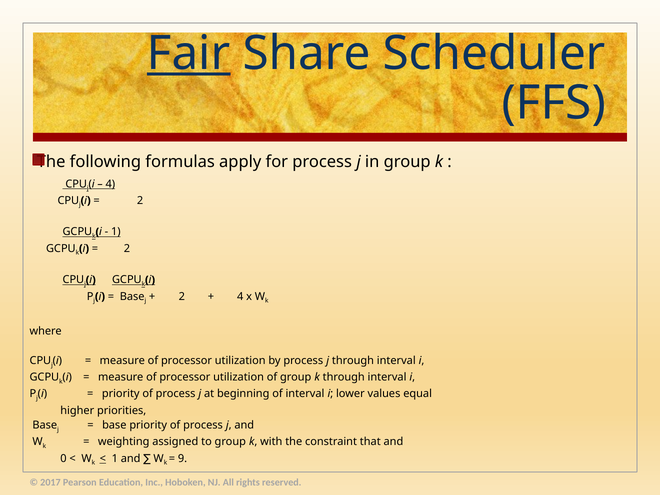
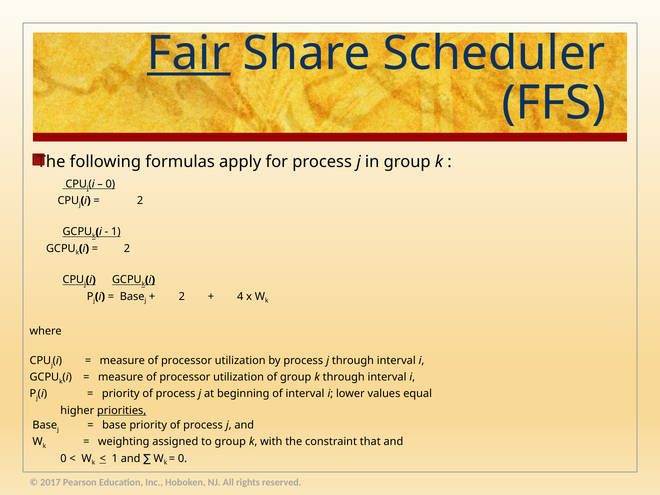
4: 4 -> 0 (110, 184)
priorities underline: none -> present (122, 411)
9: 9 -> 0 (183, 458)
